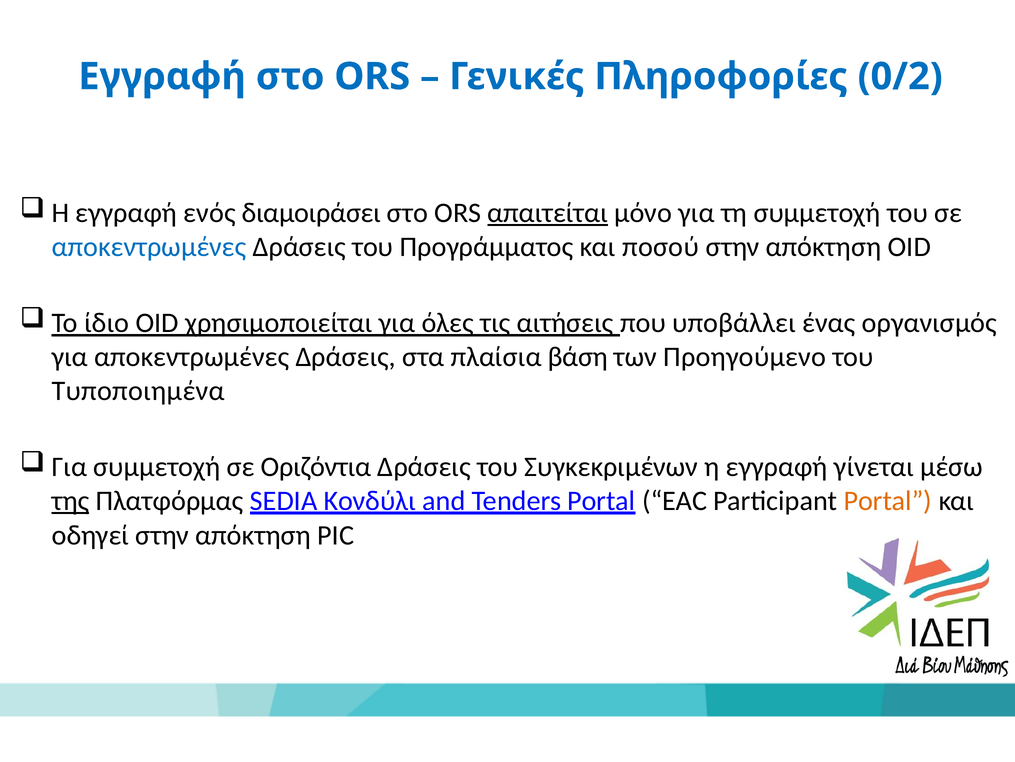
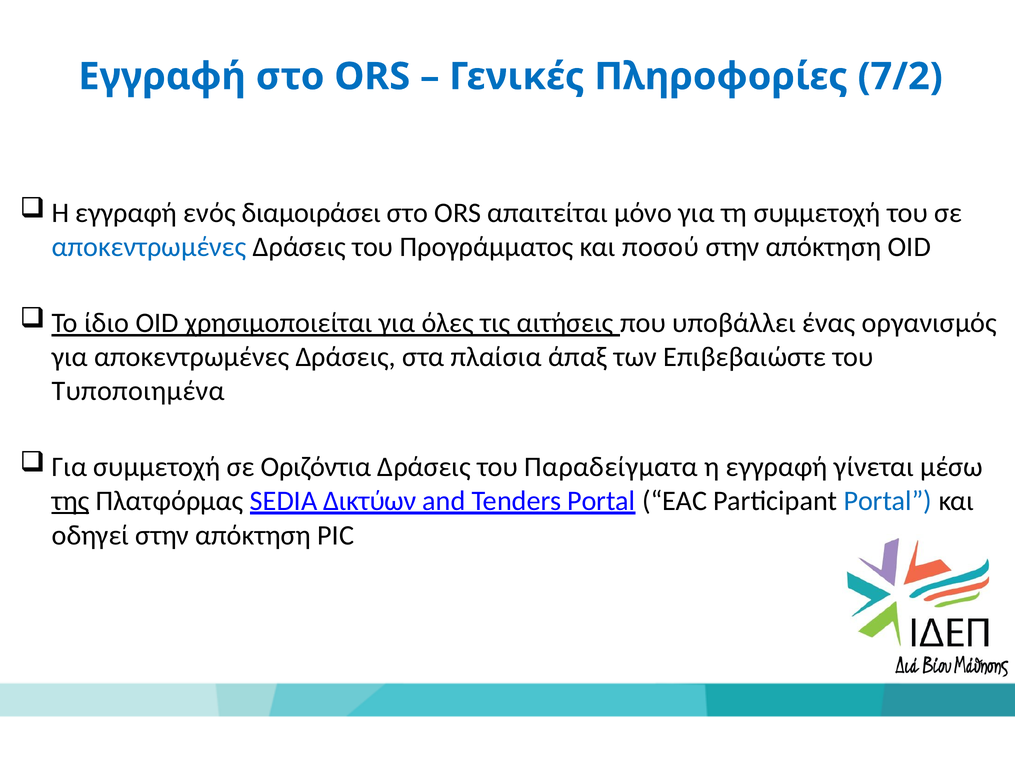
0/2: 0/2 -> 7/2 (900, 77)
απαιτείται underline: present -> none (548, 213)
βάση: βάση -> άπαξ (578, 356)
Προηγούμενο: Προηγούμενο -> Επιβεβαιώστε (745, 356)
Συγκεκριμένων: Συγκεκριμένων -> Παραδείγματα (611, 466)
Κονδύλι: Κονδύλι -> Δικτύων (370, 500)
Portal colour: orange -> blue (888, 500)
